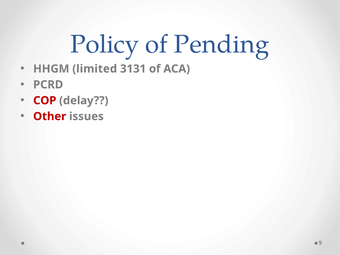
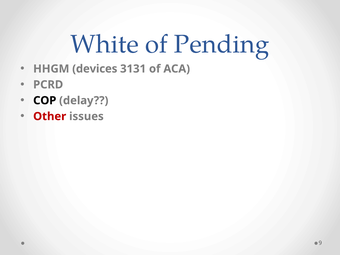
Policy: Policy -> White (105, 44)
limited: limited -> devices (95, 69)
COP colour: red -> black (45, 101)
